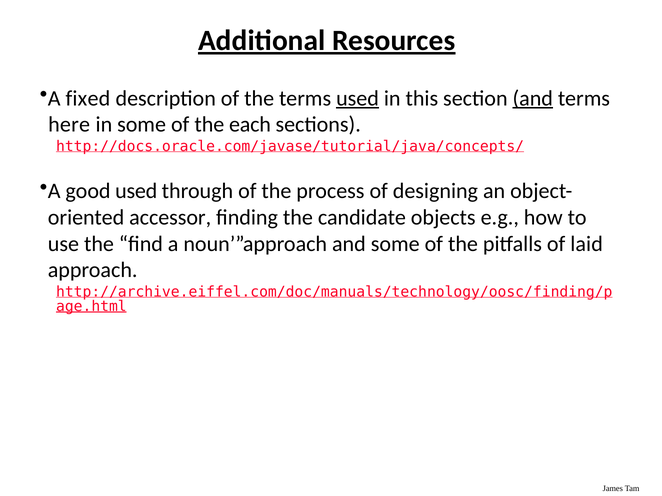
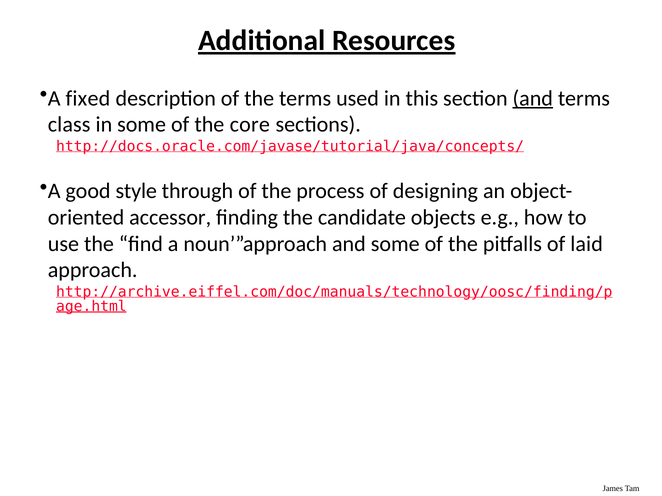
used underline: present -> none (358, 98)
here: here -> class (69, 125)
each: each -> core (250, 125)
good used: used -> style (136, 191)
